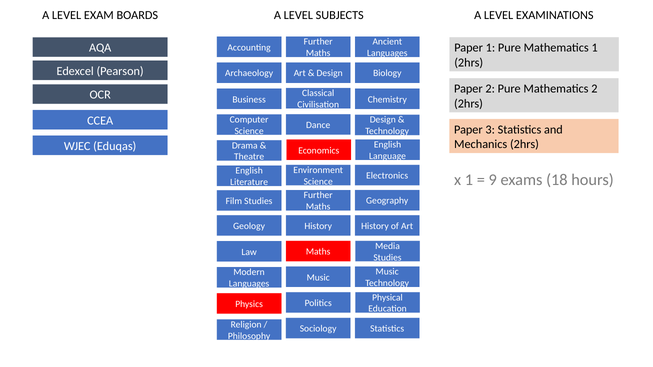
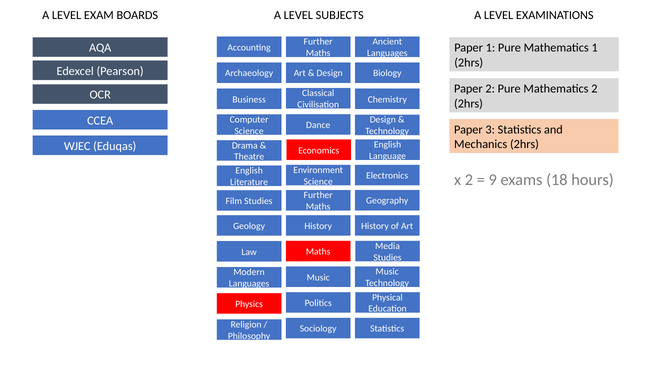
x 1: 1 -> 2 (469, 180)
